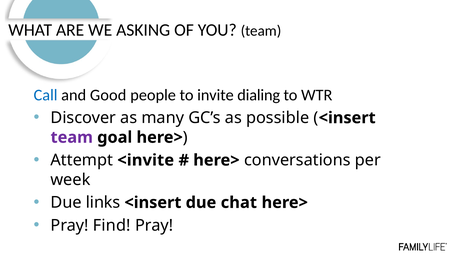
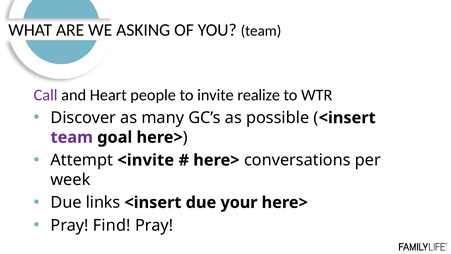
Call colour: blue -> purple (46, 95)
Good: Good -> Heart (108, 95)
dialing: dialing -> realize (259, 95)
chat: chat -> your (239, 202)
